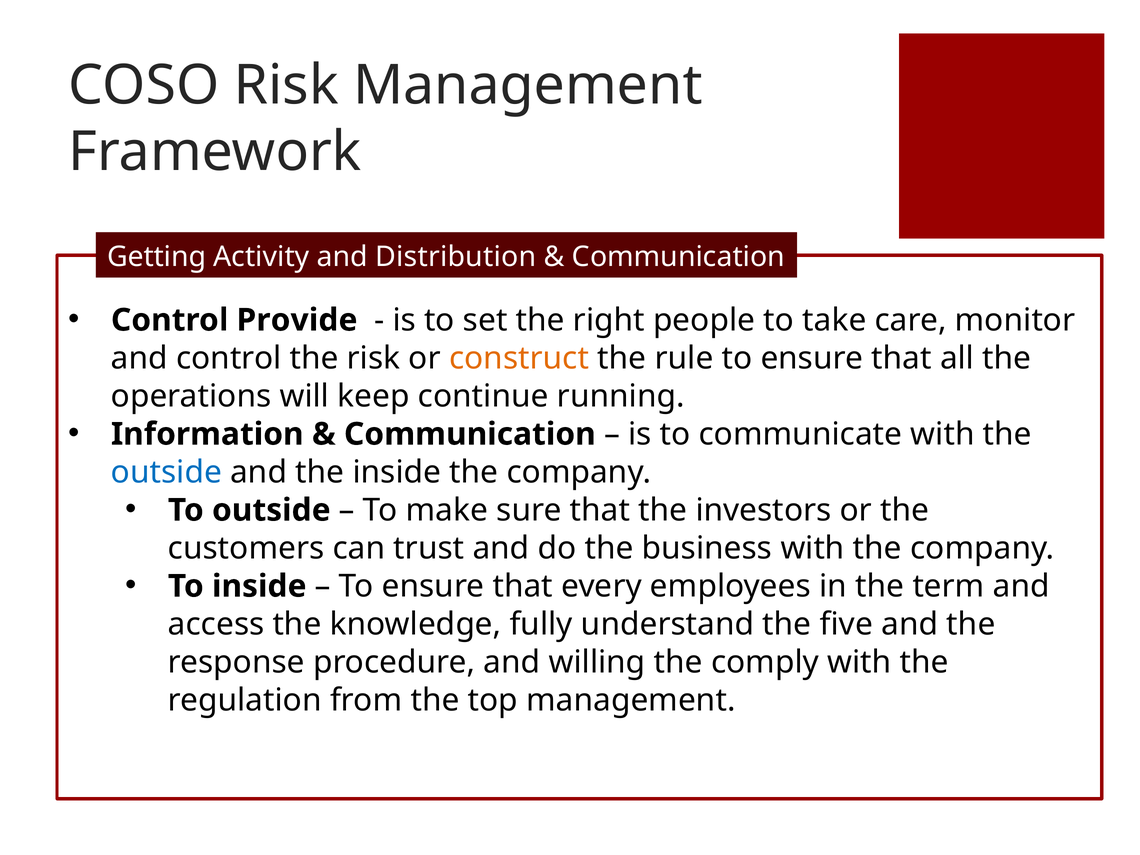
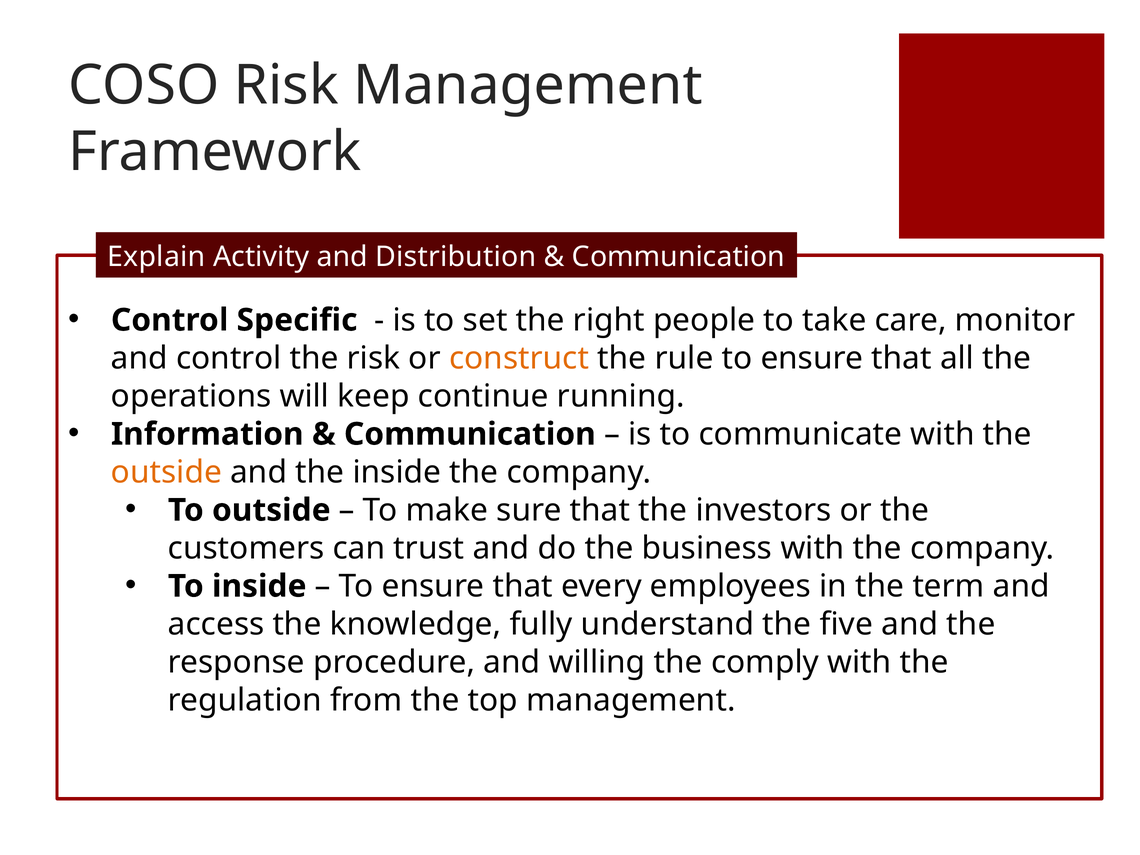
Getting: Getting -> Explain (156, 257)
Provide: Provide -> Specific (297, 320)
outside colour: blue -> orange (166, 472)
